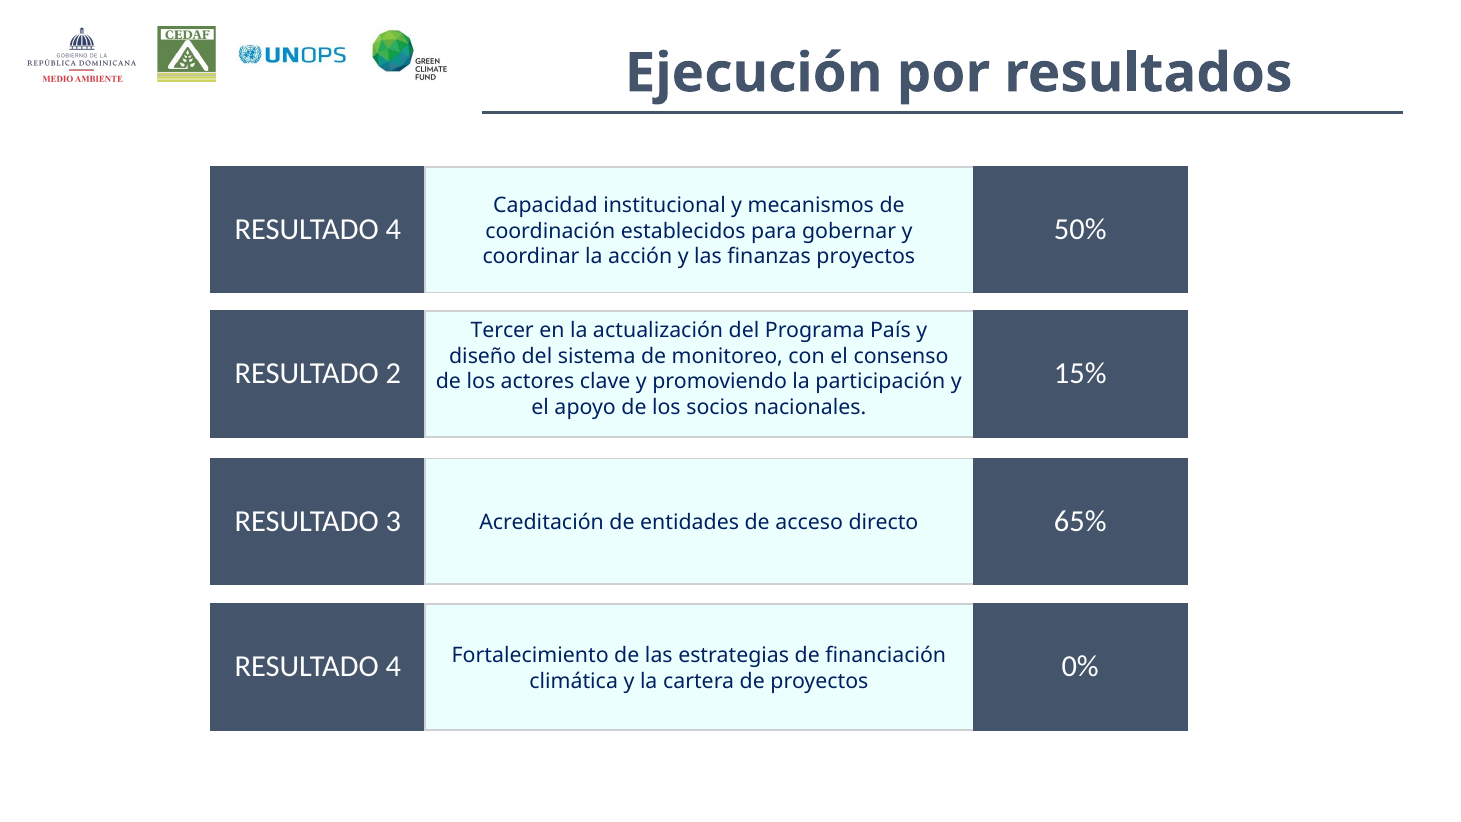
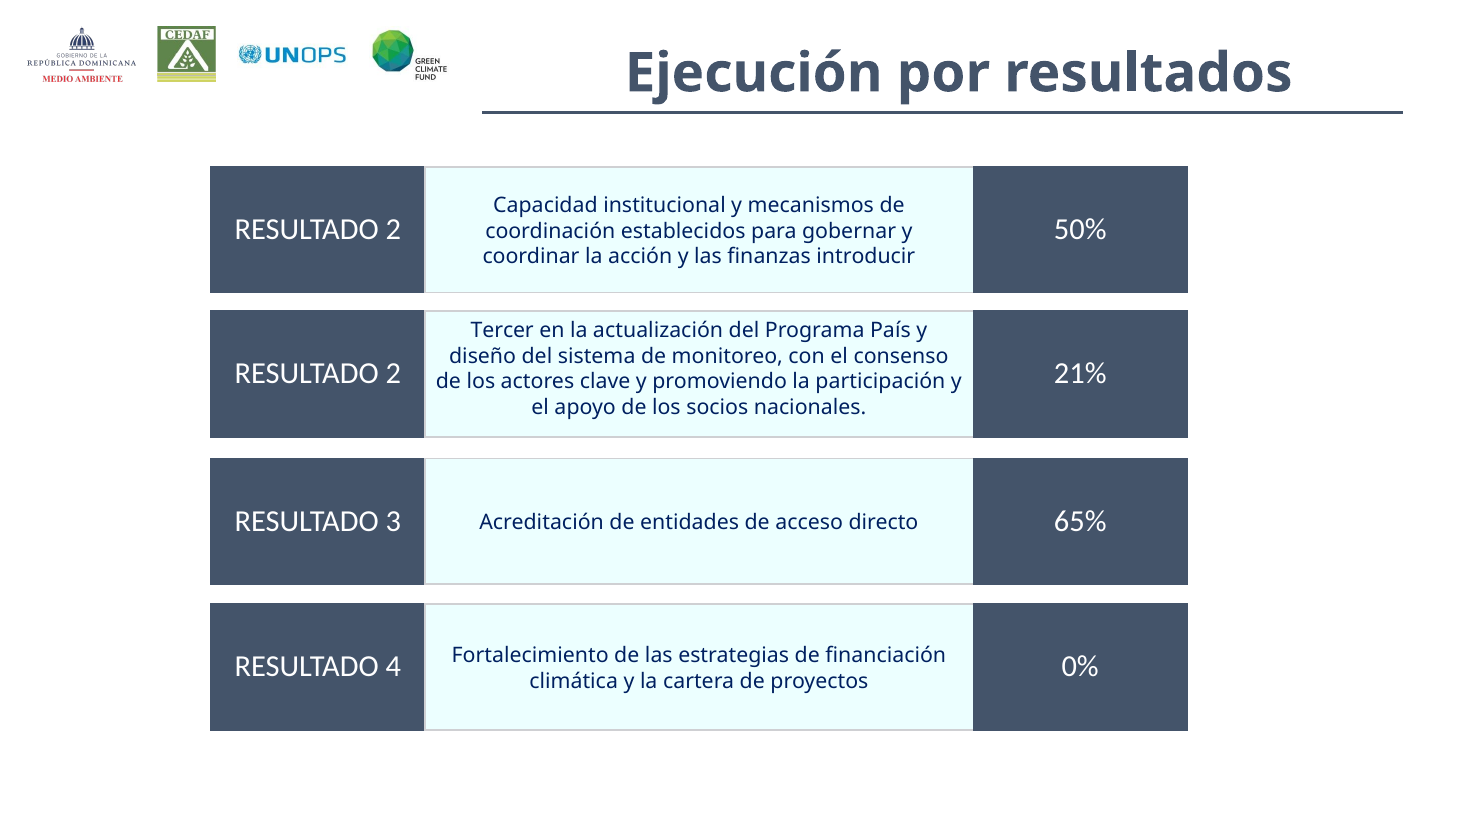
4: 4 -> 2 (393, 230)
finanzas proyectos: proyectos -> introducir (866, 257)
15%: 15% -> 21% (1080, 374)
